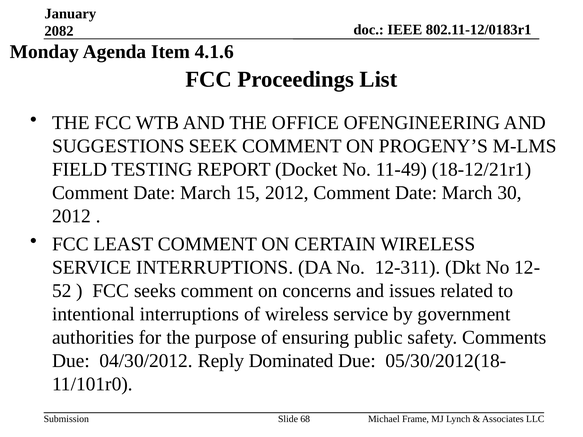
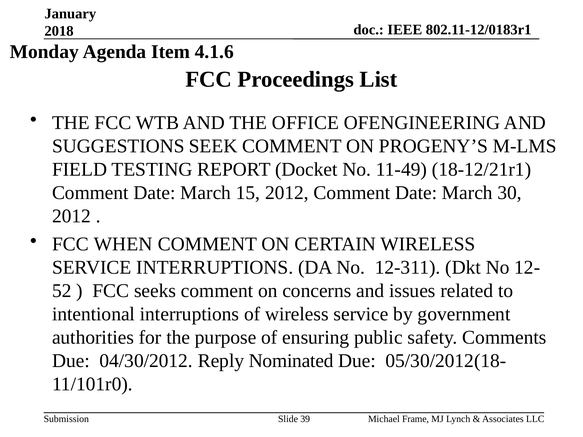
2082: 2082 -> 2018 (59, 31)
LEAST: LEAST -> WHEN (123, 244)
Dominated: Dominated -> Nominated (291, 361)
68: 68 -> 39 (305, 419)
